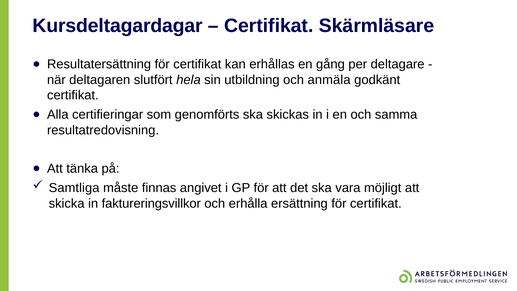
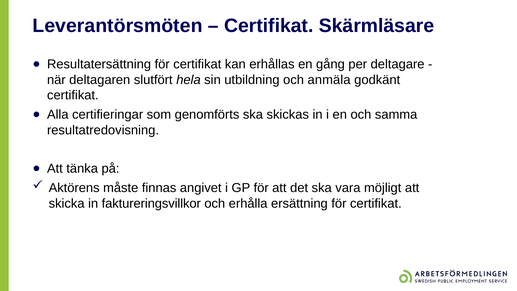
Kursdeltagardagar: Kursdeltagardagar -> Leverantörsmöten (118, 26)
Samtliga: Samtliga -> Aktörens (74, 188)
